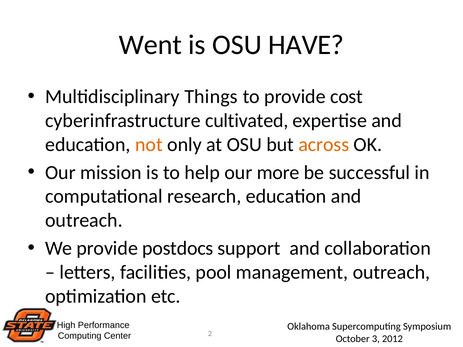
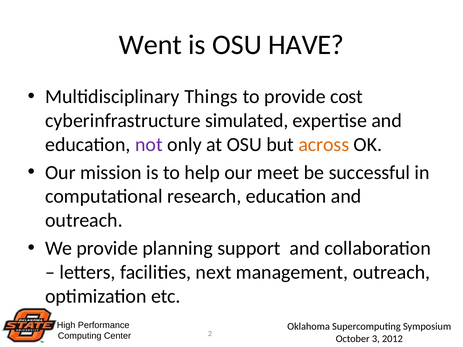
cultivated: cultivated -> simulated (247, 121)
not colour: orange -> purple (149, 145)
more: more -> meet (278, 173)
postdocs: postdocs -> planning (178, 249)
pool: pool -> next (214, 272)
